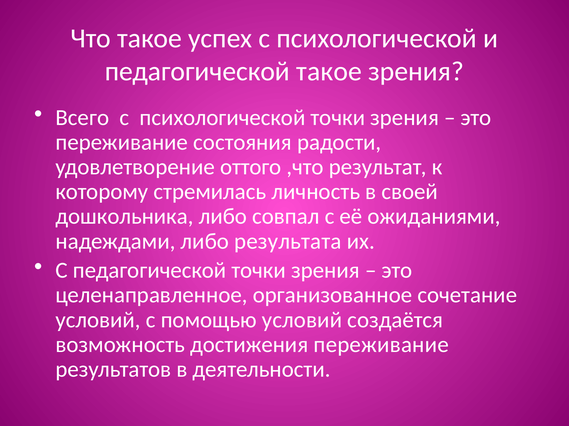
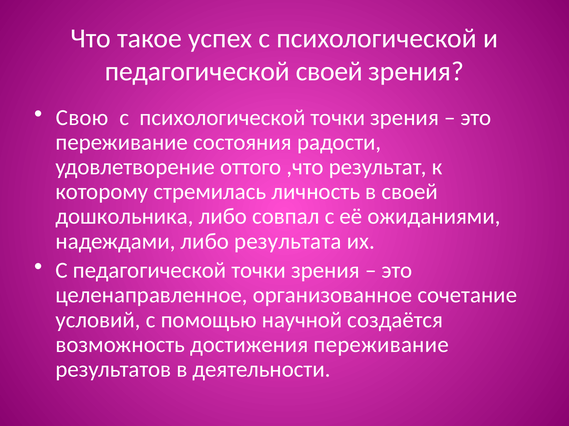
педагогической такое: такое -> своей (329, 72)
Всего: Всего -> Свою (82, 118)
помощью условий: условий -> научной (302, 320)
